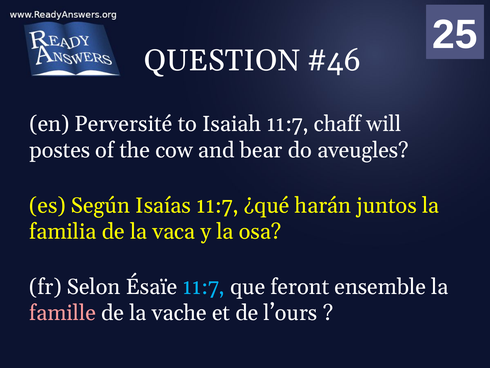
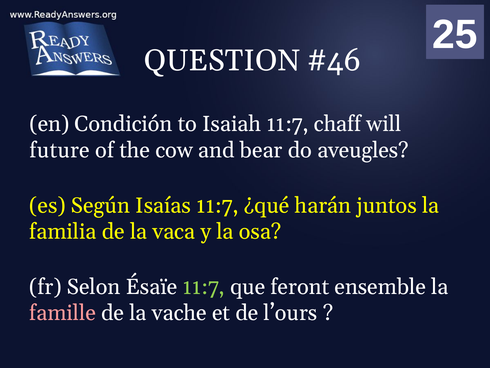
Perversité: Perversité -> Condición (123, 124)
postes: postes -> future (60, 150)
11:7 colour: light blue -> light green (204, 287)
